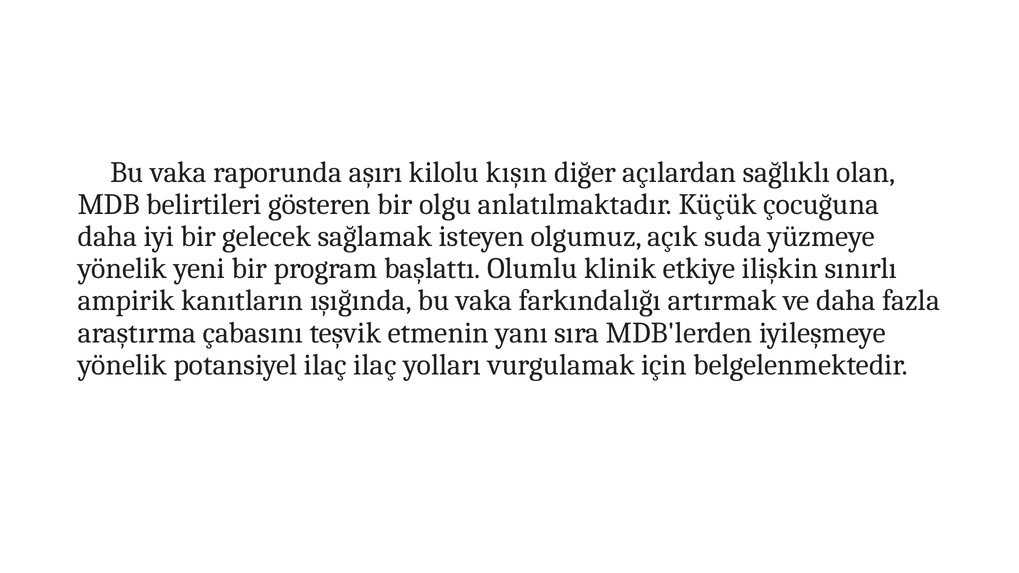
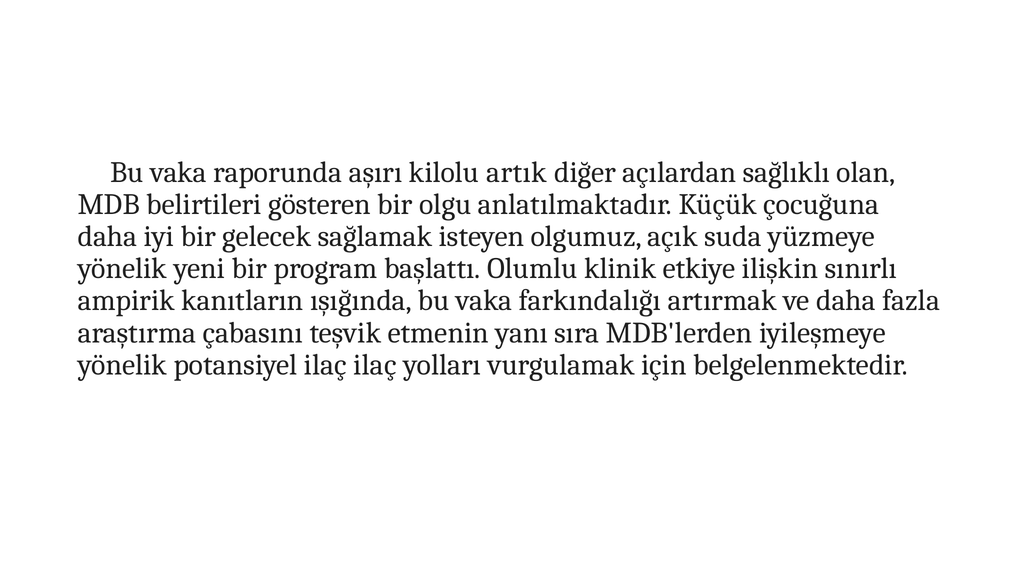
kışın: kışın -> artık (516, 172)
